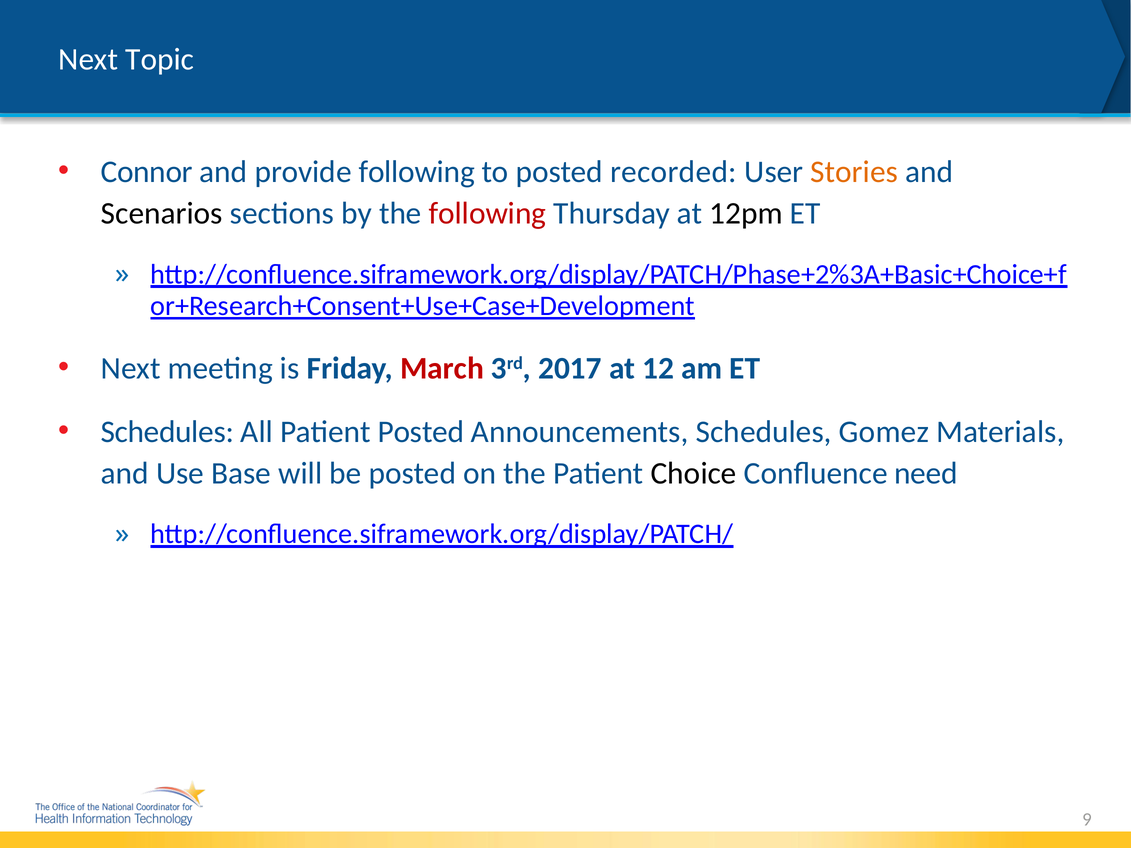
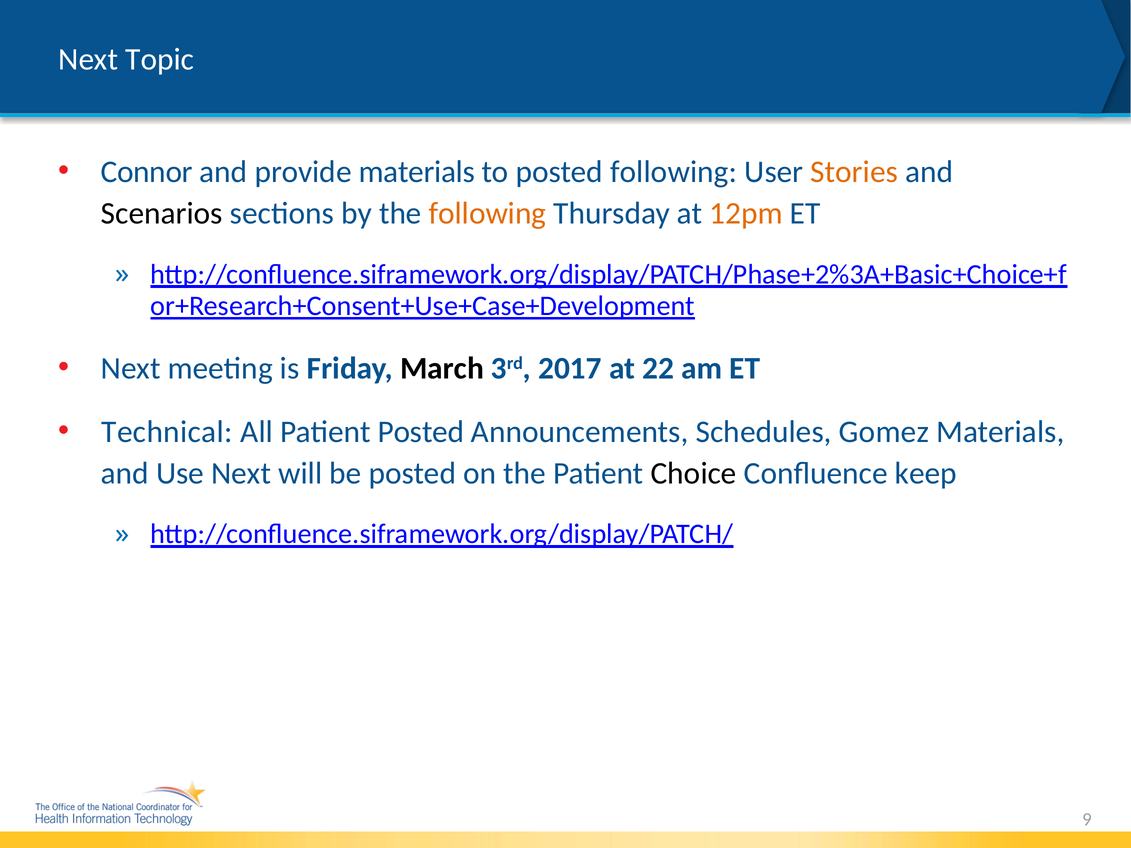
provide following: following -> materials (417, 172)
posted recorded: recorded -> following (674, 172)
following colour: red -> orange (487, 213)
12pm colour: black -> orange (746, 213)
March colour: red -> black (442, 368)
12: 12 -> 22 (658, 368)
Schedules: Schedules -> Technical (167, 432)
Use Base: Base -> Next (241, 473)
need: need -> keep (926, 473)
